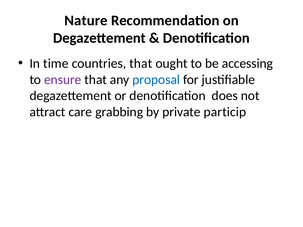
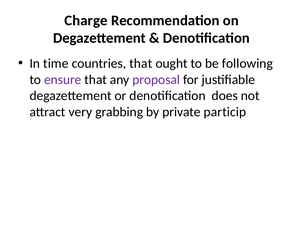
Nature: Nature -> Charge (86, 20)
accessing: accessing -> following (247, 64)
proposal colour: blue -> purple (156, 80)
care: care -> very (80, 112)
